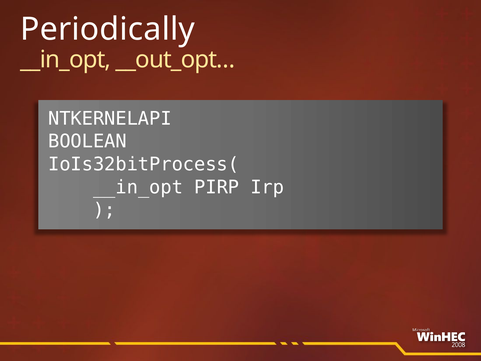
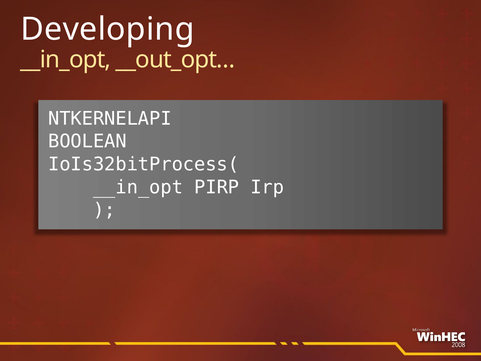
Periodically: Periodically -> Developing (108, 29)
